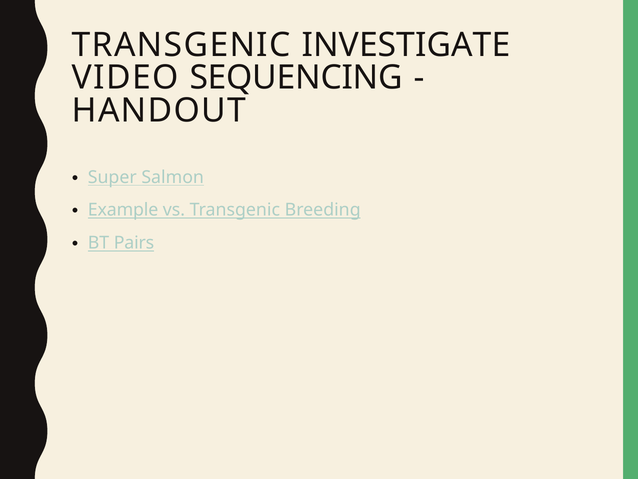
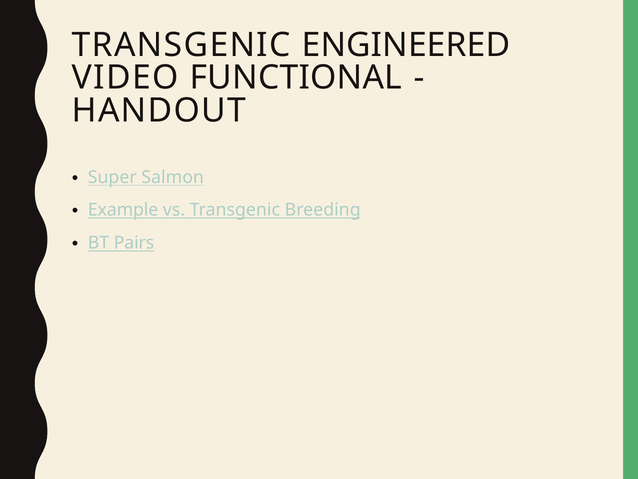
INVESTIGATE: INVESTIGATE -> ENGINEERED (406, 45)
SEQUENCING: SEQUENCING -> FUNCTIONAL (296, 78)
